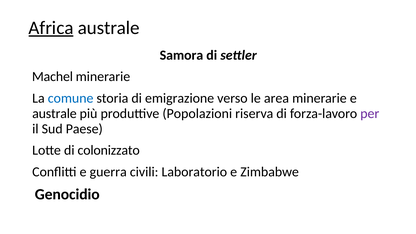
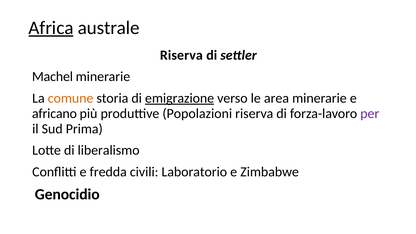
Samora: Samora -> Riserva (181, 55)
comune colour: blue -> orange (71, 98)
emigrazione underline: none -> present (180, 98)
australe: australe -> africano (54, 113)
Paese: Paese -> Prima (84, 129)
colonizzato: colonizzato -> liberalismo (109, 150)
guerra: guerra -> fredda (108, 172)
